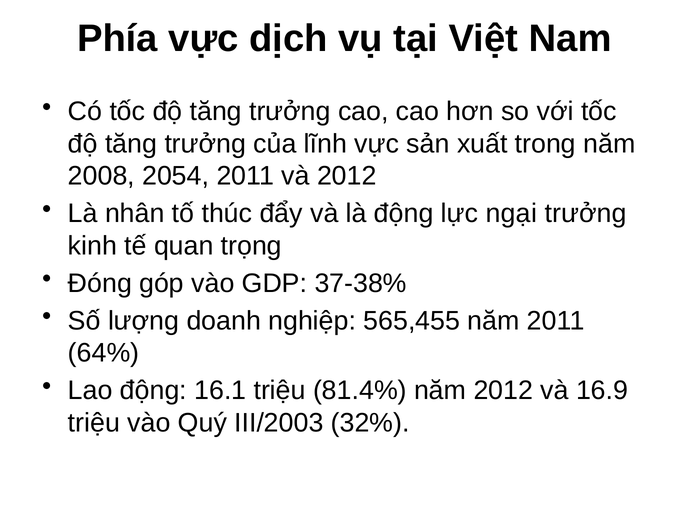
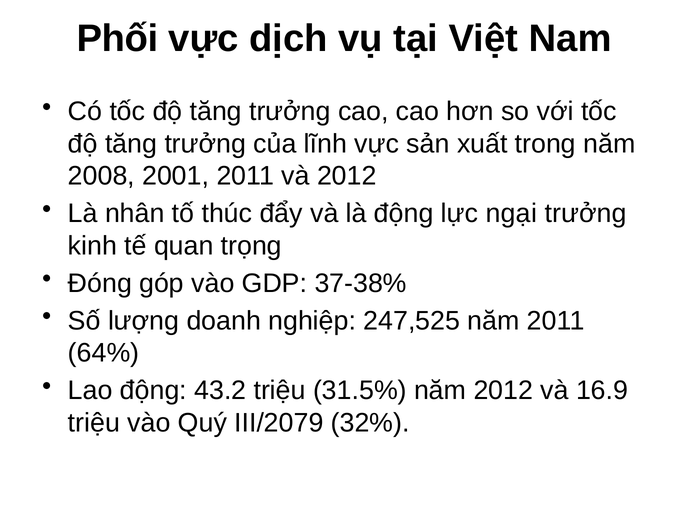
Phía: Phía -> Phối (118, 39)
2054: 2054 -> 2001 (176, 176)
565,455: 565,455 -> 247,525 (412, 321)
16.1: 16.1 -> 43.2 (220, 390)
81.4%: 81.4% -> 31.5% (360, 390)
III/2003: III/2003 -> III/2079 (279, 423)
